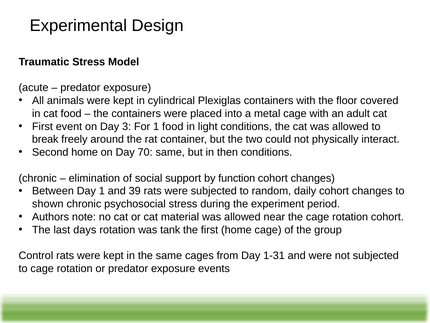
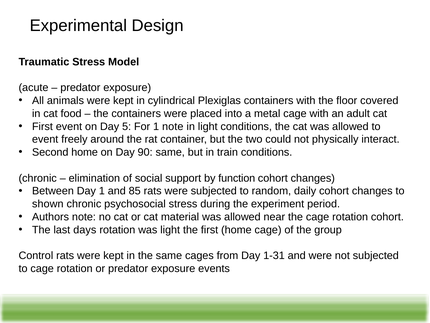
3: 3 -> 5 (127, 126)
1 food: food -> note (173, 126)
break: break -> event (45, 139)
70: 70 -> 90 (145, 152)
then: then -> train (227, 152)
39: 39 -> 85 (135, 191)
was tank: tank -> light (170, 229)
